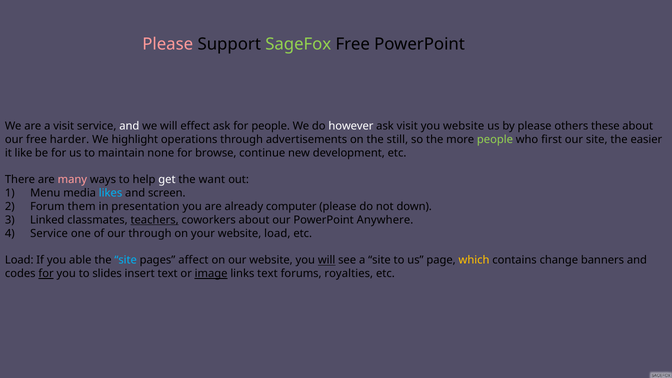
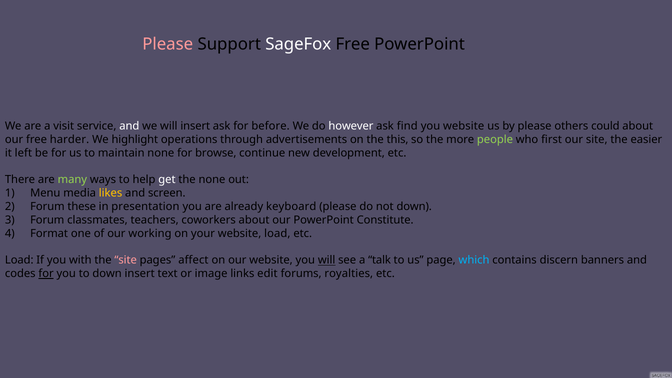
SageFox colour: light green -> white (298, 44)
will effect: effect -> insert (195, 126)
for people: people -> before (271, 126)
ask visit: visit -> find (407, 126)
these: these -> could (605, 126)
still: still -> this (398, 139)
like: like -> left (23, 153)
many colour: pink -> light green (72, 180)
the want: want -> none (212, 180)
likes colour: light blue -> yellow (111, 193)
them: them -> these (82, 207)
computer: computer -> keyboard (291, 207)
Linked: Linked -> Forum (47, 220)
teachers underline: present -> none (155, 220)
Anywhere: Anywhere -> Constitute (385, 220)
Service: Service -> Format (49, 233)
our through: through -> working (150, 233)
able: able -> with (80, 260)
site colour: light blue -> pink (126, 260)
a site: site -> talk (380, 260)
which colour: yellow -> light blue (474, 260)
change: change -> discern (559, 260)
to slides: slides -> down (107, 274)
image underline: present -> none (211, 274)
links text: text -> edit (267, 274)
